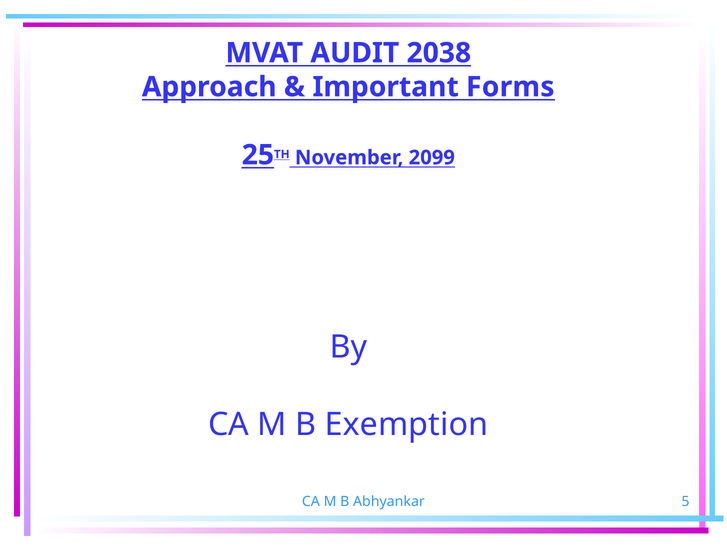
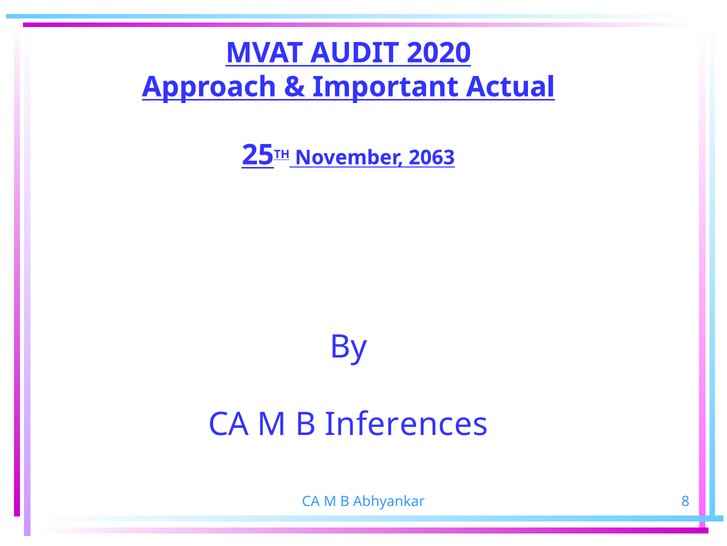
2038: 2038 -> 2020 (439, 53)
Forms: Forms -> Actual (510, 87)
2099: 2099 -> 2063 (432, 157)
Exemption: Exemption -> Inferences (406, 424)
5: 5 -> 8 (686, 501)
